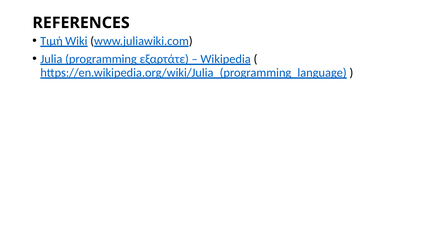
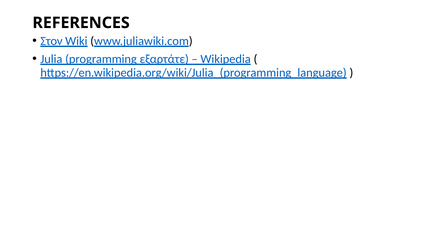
Τιμή: Τιμή -> Στον (51, 41)
